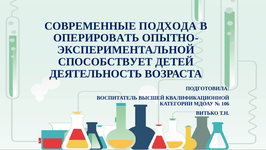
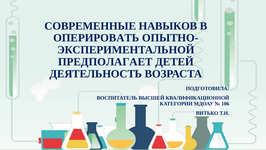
ПОДХОДА: ПОДХОДА -> НАВЫКОВ (168, 26)
СПОСОБСТВУЕТ: СПОСОБСТВУЕТ -> ПРЕДПОЛАГАЕТ (105, 62)
